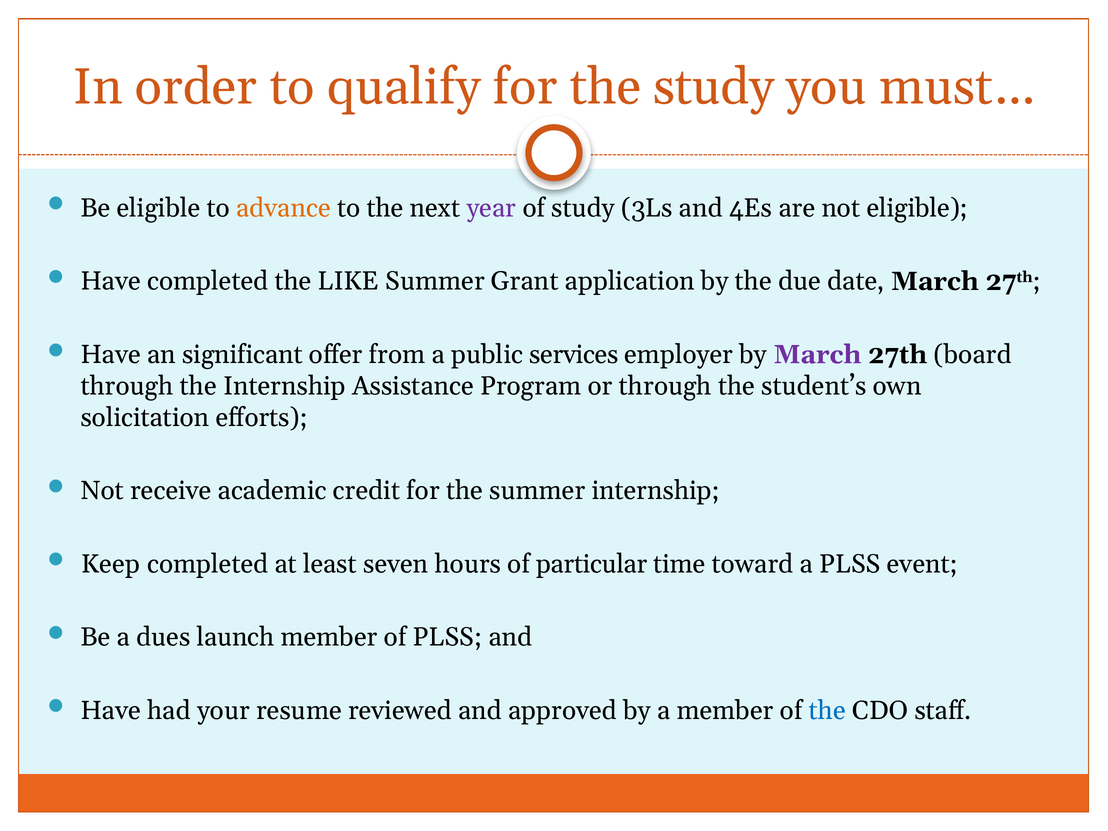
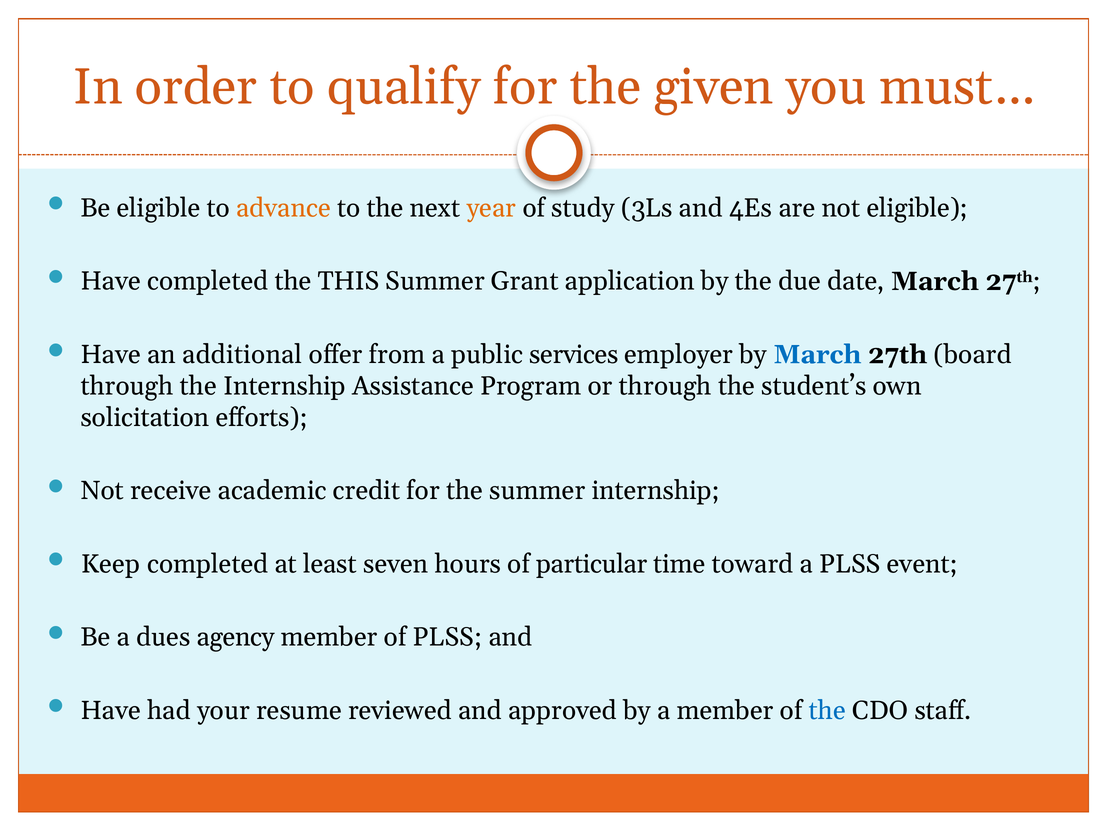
the study: study -> given (714, 87)
year colour: purple -> orange (491, 208)
LIKE: LIKE -> THIS (349, 281)
significant: significant -> additional (242, 355)
March colour: purple -> blue (817, 355)
launch: launch -> agency (236, 637)
